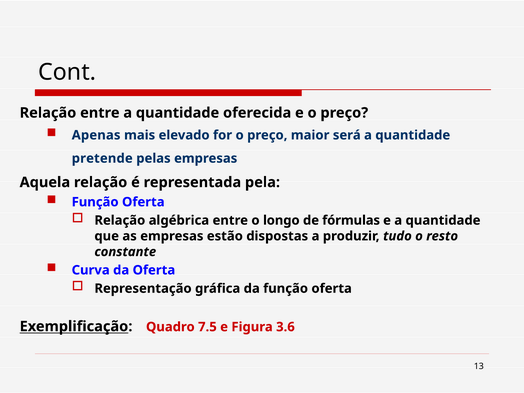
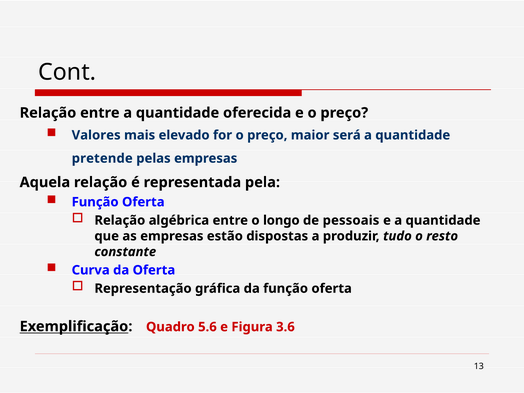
Apenas: Apenas -> Valores (96, 135)
fórmulas: fórmulas -> pessoais (351, 220)
7.5: 7.5 -> 5.6 (207, 327)
